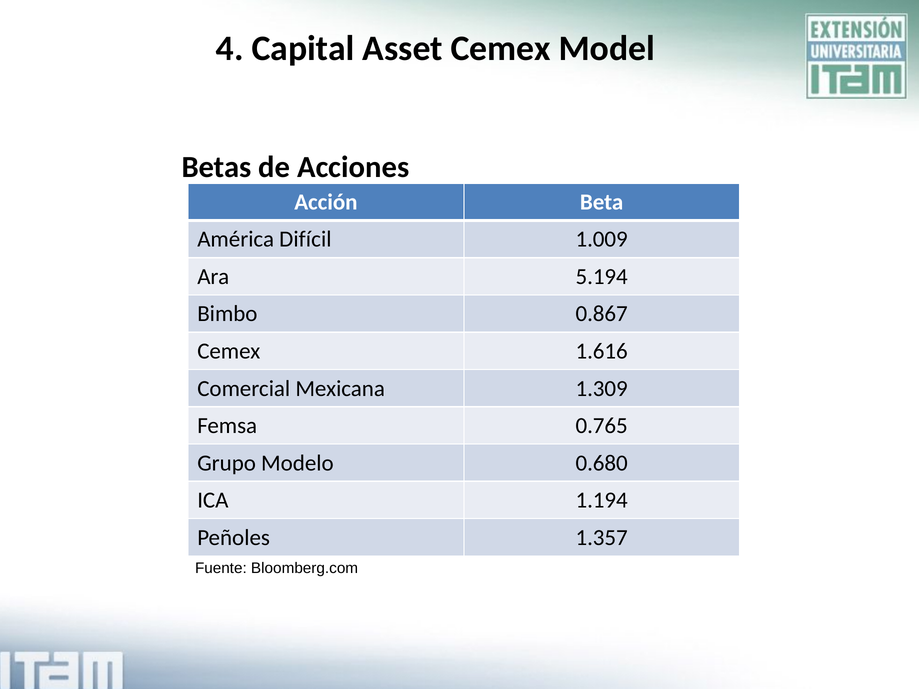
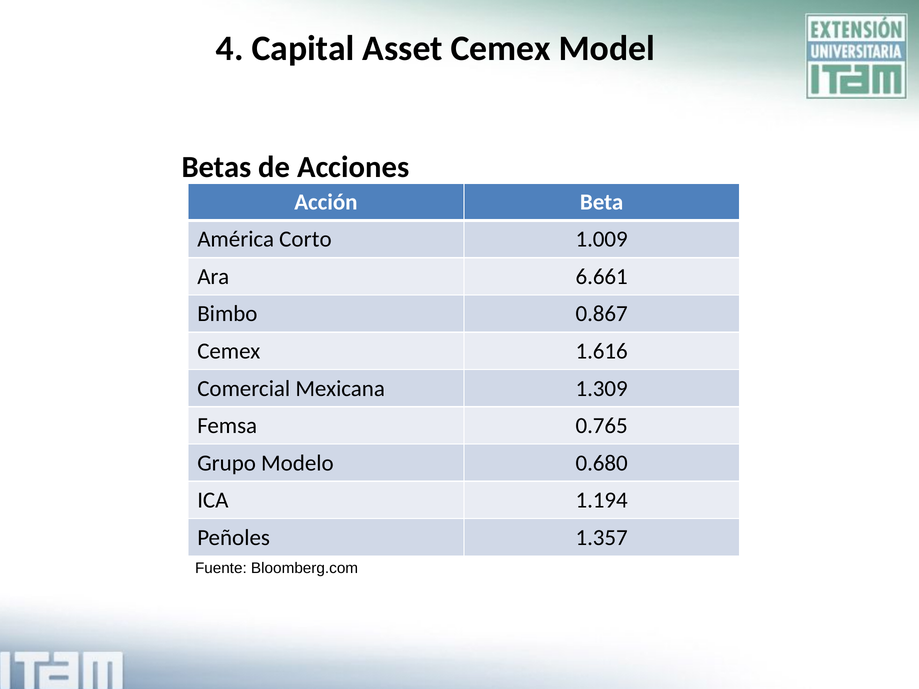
Difícil: Difícil -> Corto (305, 239)
5.194: 5.194 -> 6.661 (602, 277)
